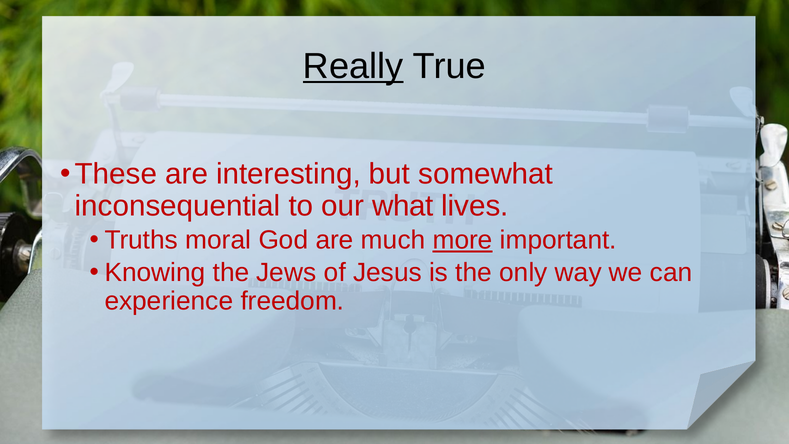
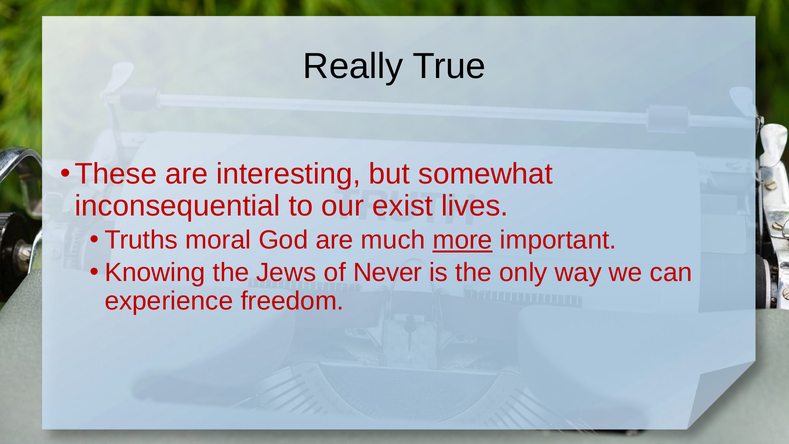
Really underline: present -> none (353, 66)
what: what -> exist (403, 206)
Jesus: Jesus -> Never (388, 273)
